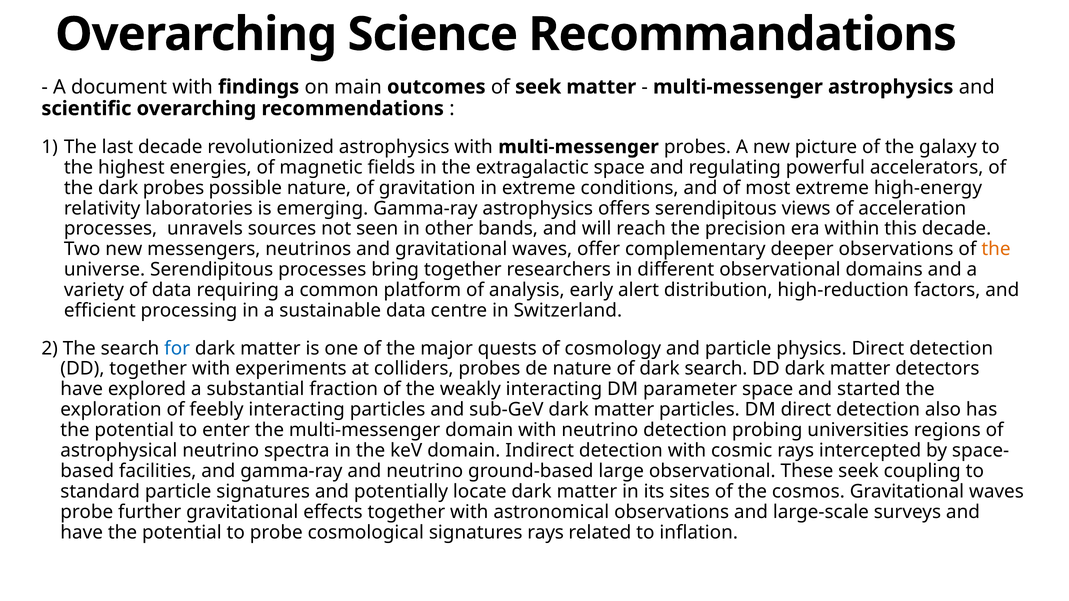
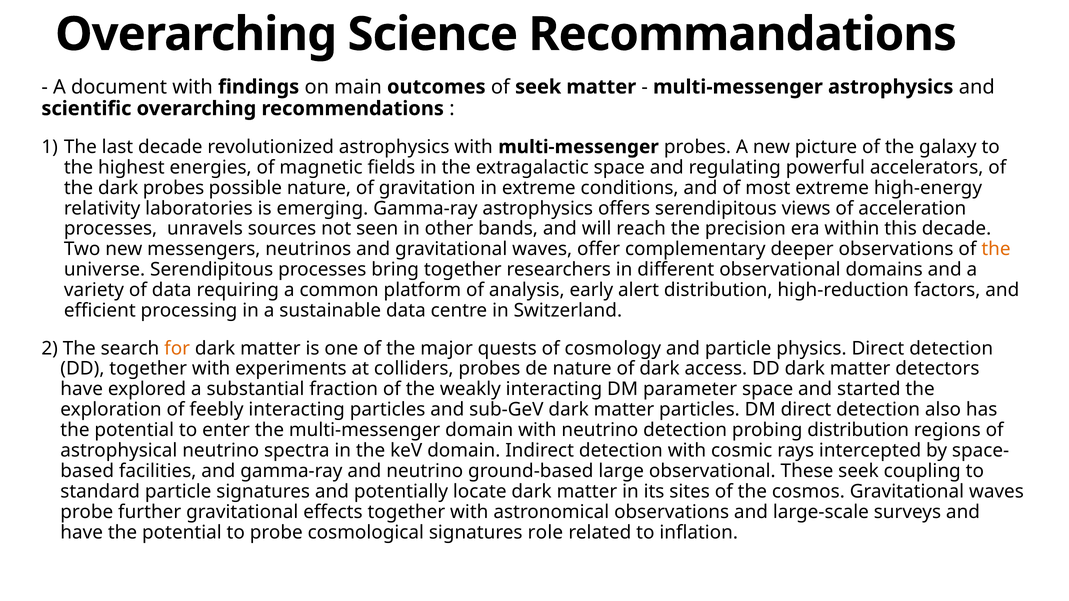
for colour: blue -> orange (177, 348)
dark search: search -> access (716, 369)
probing universities: universities -> distribution (858, 430)
signatures rays: rays -> role (545, 533)
